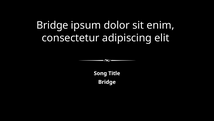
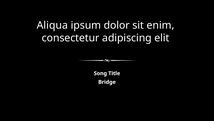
Bridge: Bridge -> Aliqua (52, 25)
